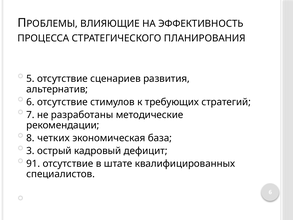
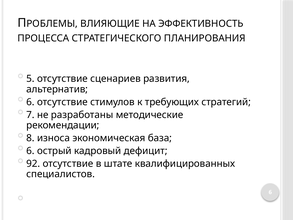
четких: четких -> износа (53, 138)
3: 3 -> 6 (30, 151)
91: 91 -> 92 (33, 163)
